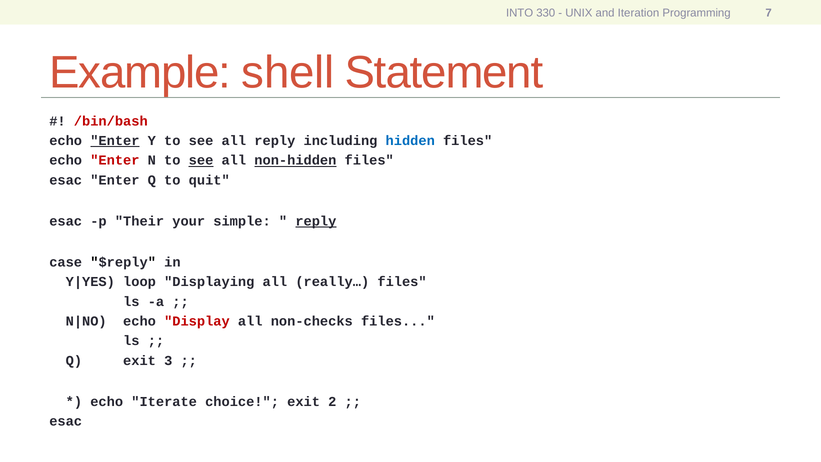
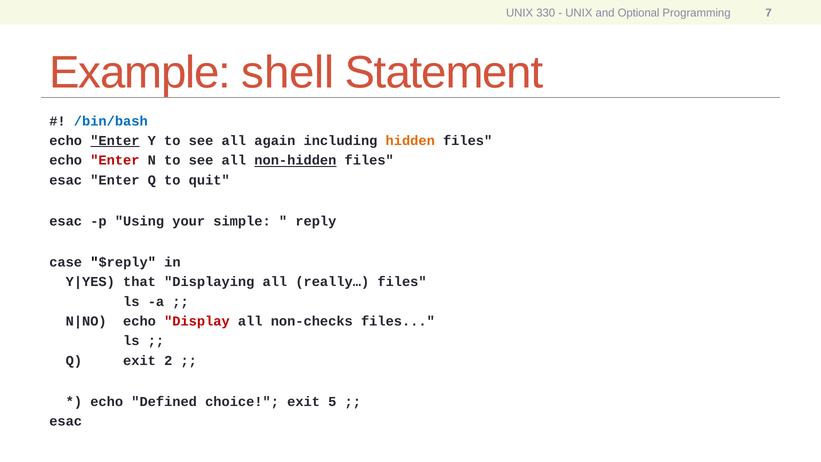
INTO: INTO -> UNIX (520, 13)
Iteration: Iteration -> Optional (639, 13)
/bin/bash colour: red -> blue (111, 121)
all reply: reply -> again (275, 141)
hidden colour: blue -> orange (410, 141)
see underline: present -> none (201, 160)
Their: Their -> Using (140, 221)
reply underline: present -> none (316, 221)
loop: loop -> that (140, 282)
3: 3 -> 2 (168, 361)
Iterate: Iterate -> Defined (164, 402)
2: 2 -> 5 (332, 402)
